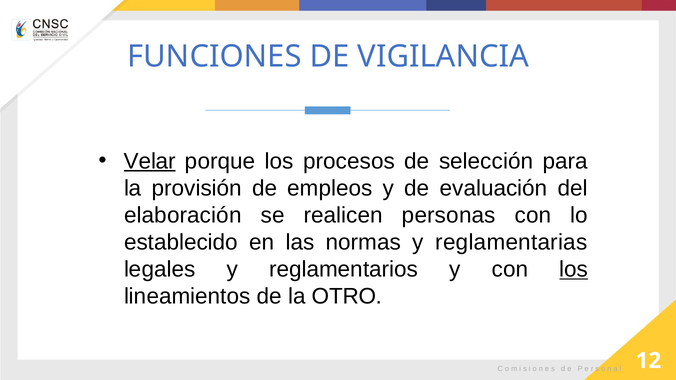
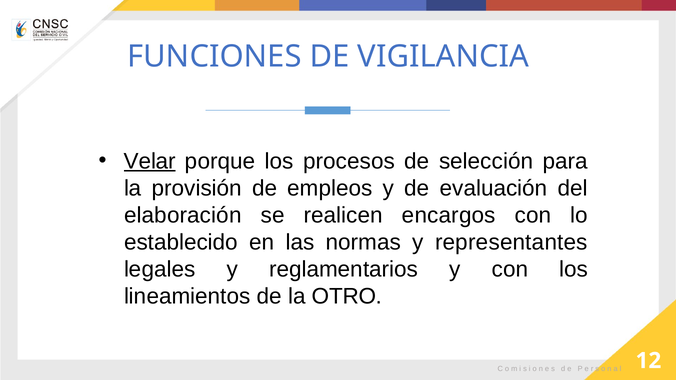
personas: personas -> encargos (449, 215)
reglamentarias: reglamentarias -> representantes (511, 242)
los underline: present -> none (574, 269)
